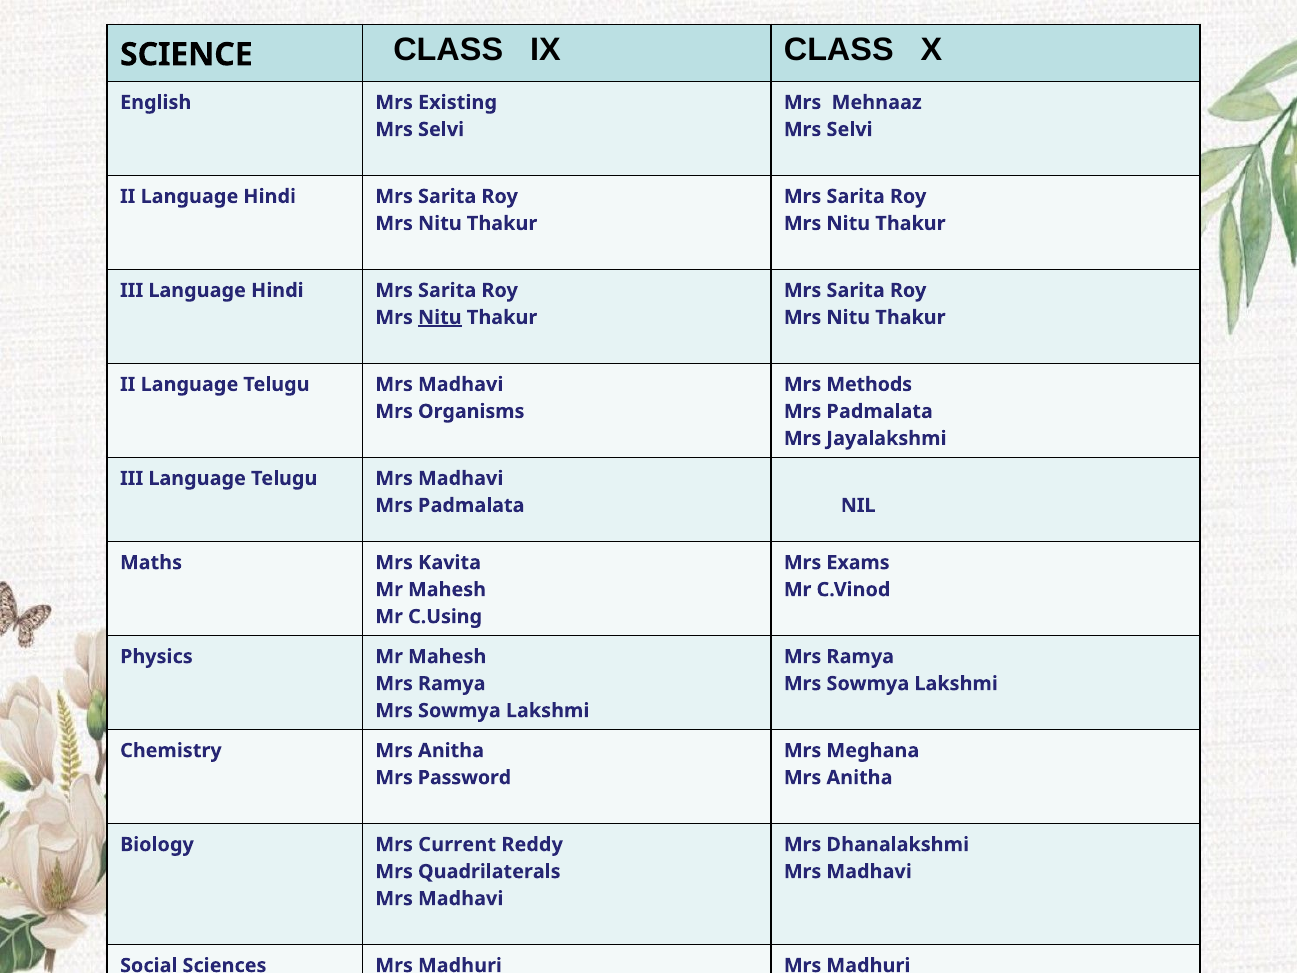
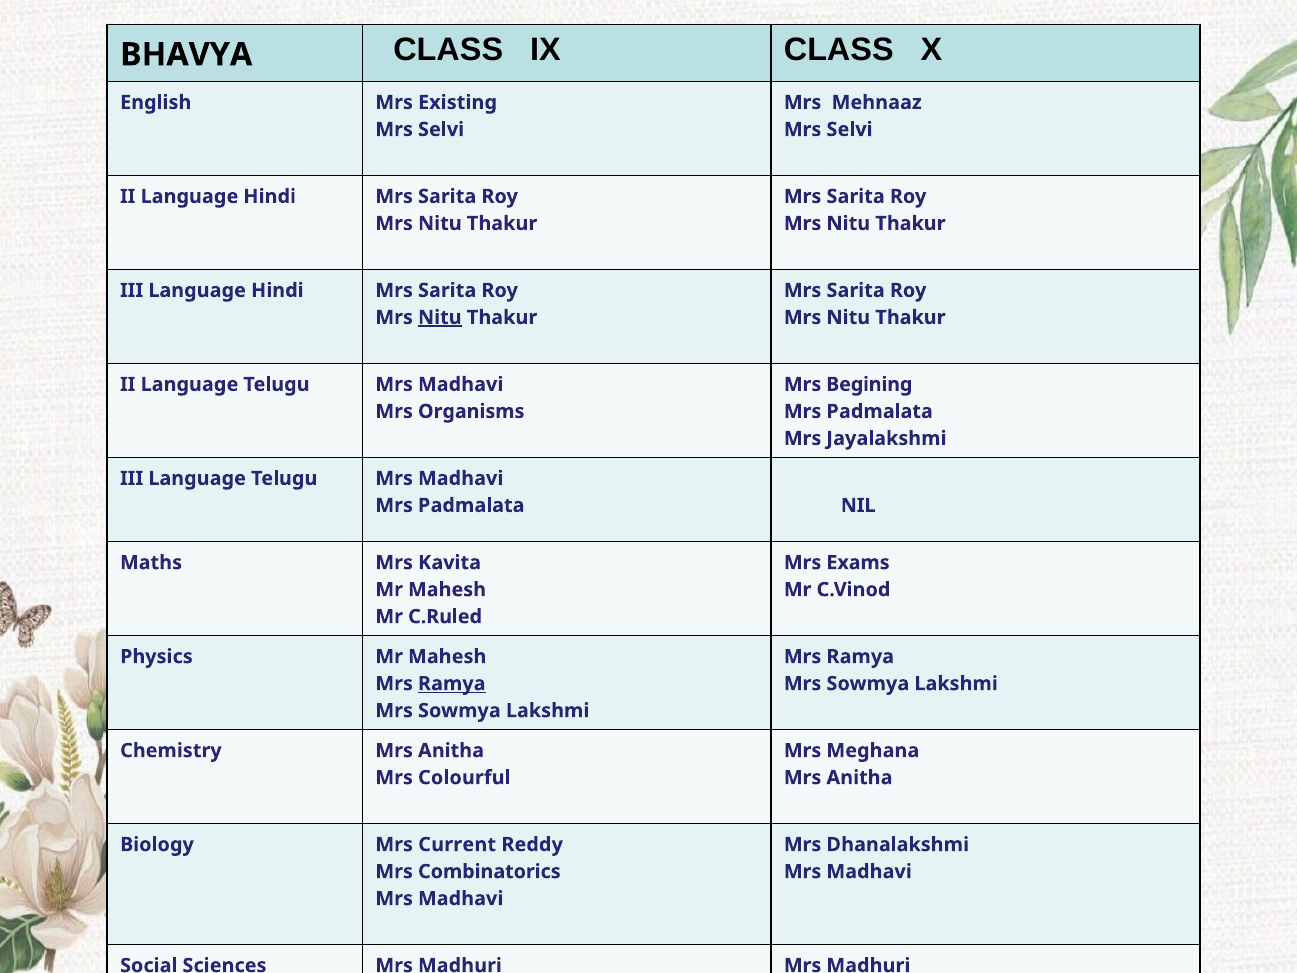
SCIENCE: SCIENCE -> BHAVYA (186, 55)
Methods: Methods -> Begining (869, 384)
C.Using: C.Using -> C.Ruled (445, 617)
Ramya underline: none -> present (452, 683)
Password: Password -> Colourful (464, 777)
Quadrilaterals: Quadrilaterals -> Combinatorics (489, 871)
